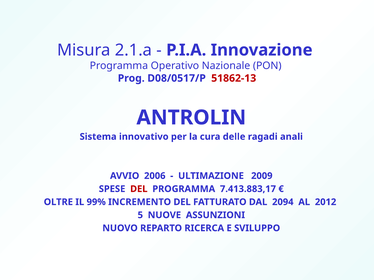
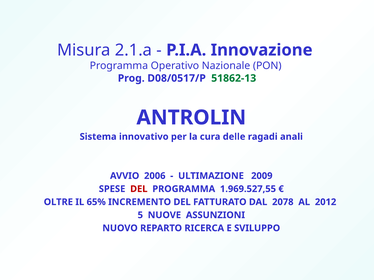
51862-13 colour: red -> green (234, 78)
7.413.883,17: 7.413.883,17 -> 1.969.527,55 (248, 189)
99%: 99% -> 65% (96, 202)
2094: 2094 -> 2078 (283, 202)
